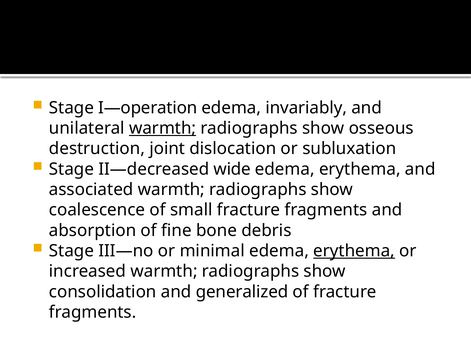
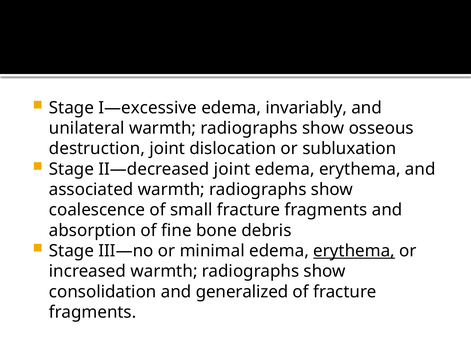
I—operation: I—operation -> I—excessive (148, 108)
warmth underline: present -> none (163, 128)
II—decreased wide: wide -> joint (232, 169)
